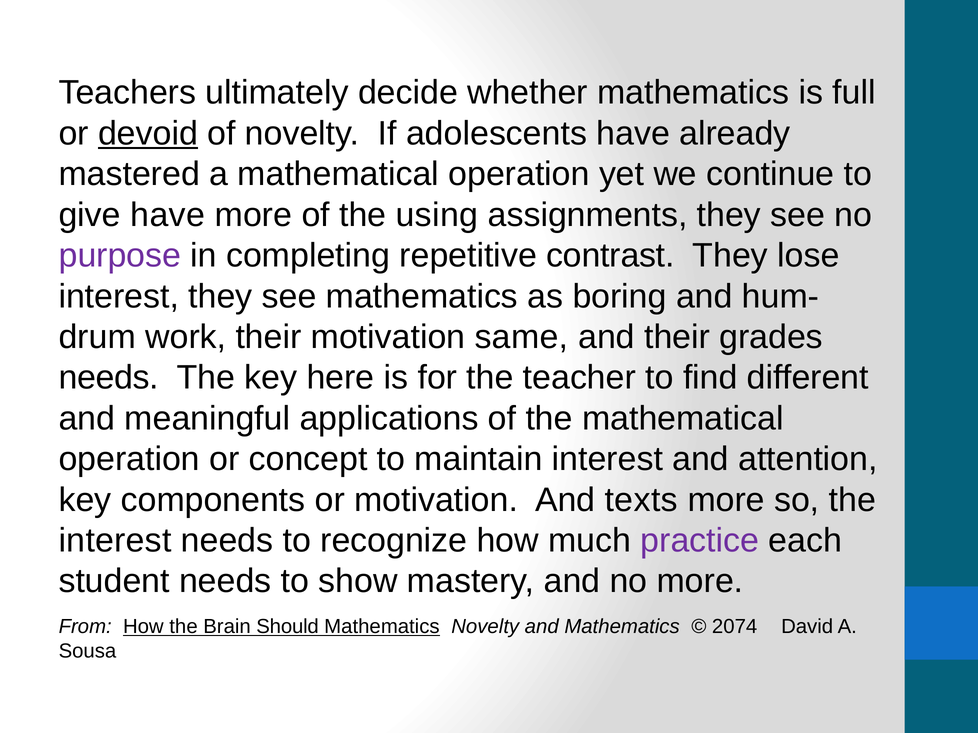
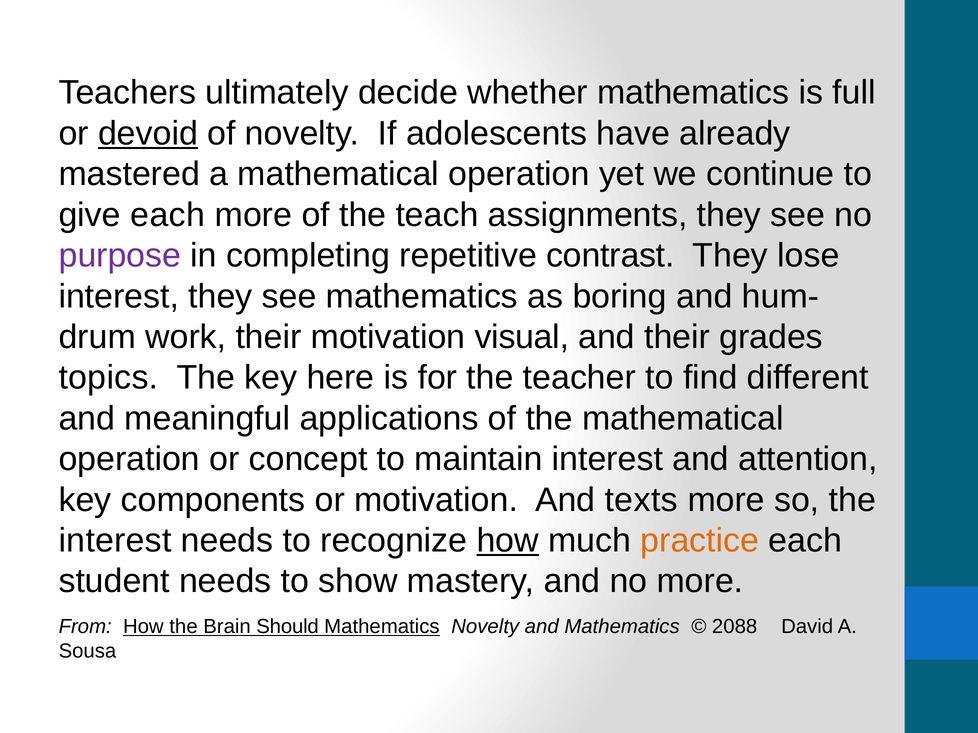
give have: have -> each (168, 215)
using: using -> teach (437, 215)
same: same -> visual (522, 337)
needs: needs -> topics (108, 378)
how underline: none -> present (508, 541)
practice colour: purple -> orange (700, 541)
2074: 2074 -> 2088 (735, 627)
